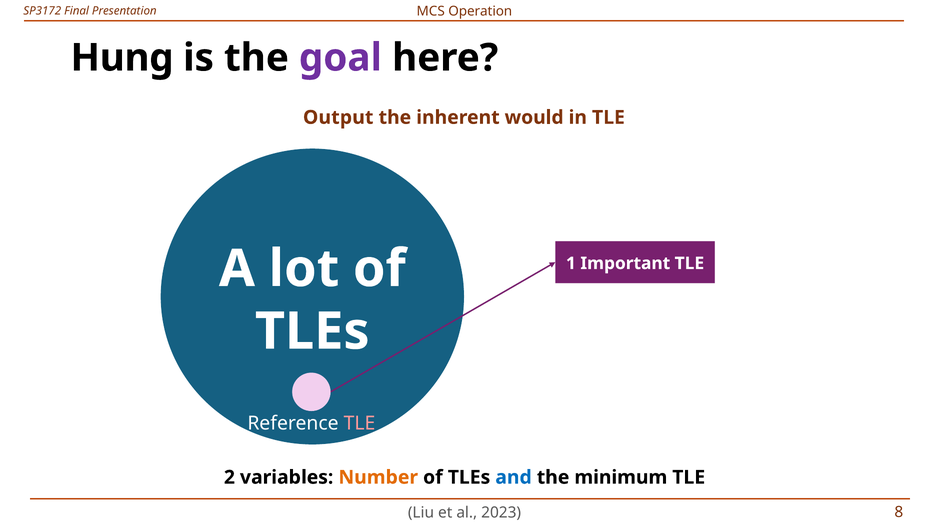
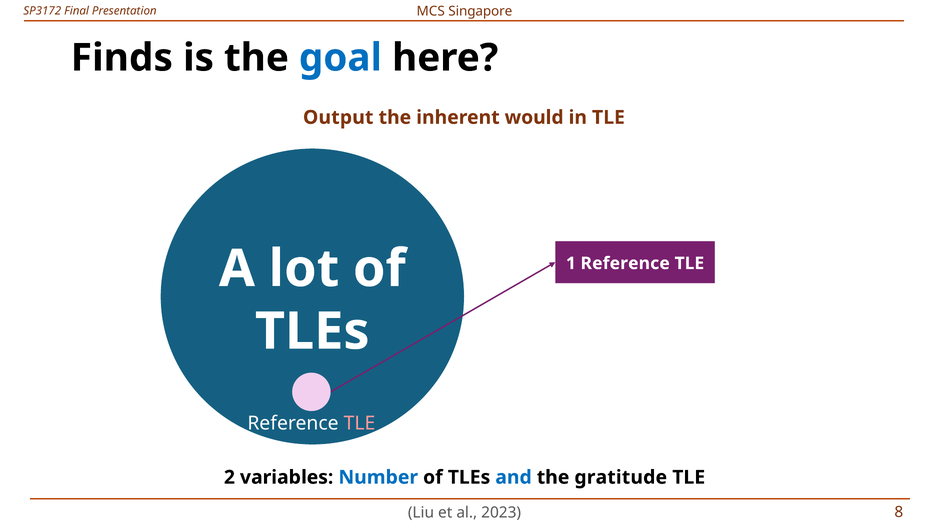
Operation: Operation -> Singapore (480, 11)
Hung: Hung -> Finds (122, 58)
goal colour: purple -> blue (340, 58)
1 Important: Important -> Reference (625, 263)
Number colour: orange -> blue (378, 477)
minimum: minimum -> gratitude (621, 477)
